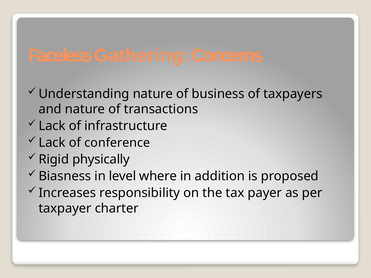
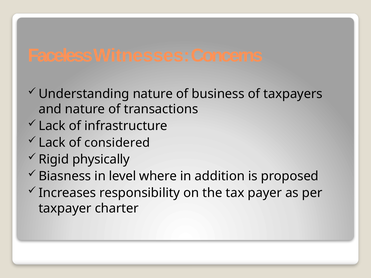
Gathering: Gathering -> Witnesses (141, 55)
conference: conference -> considered (117, 143)
